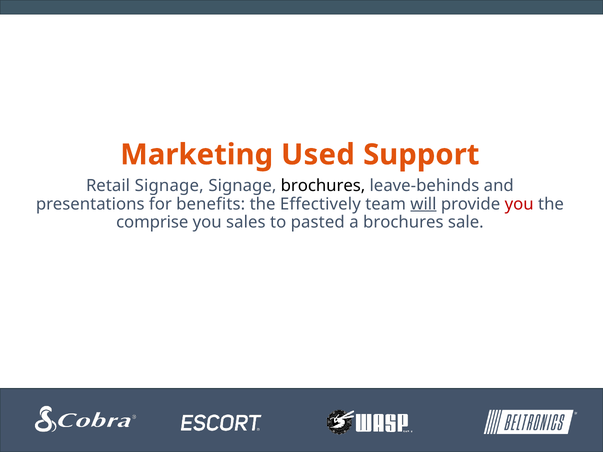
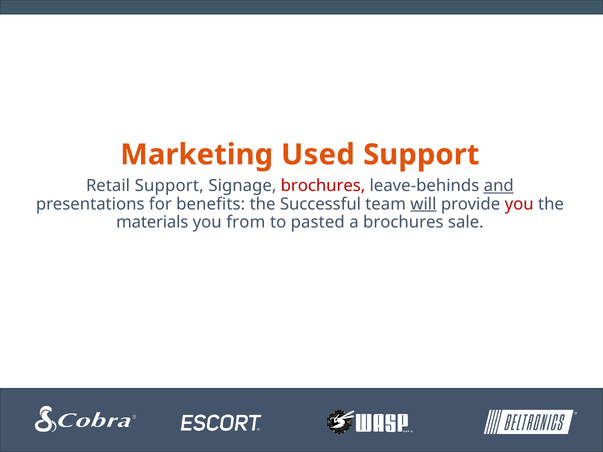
Retail Signage: Signage -> Support (169, 186)
brochures colour: black -> red (323, 186)
and underline: none -> present (499, 186)
Effectively: Effectively -> Successful (320, 204)
comprise: comprise -> materials (152, 222)
sales: sales -> from (246, 222)
